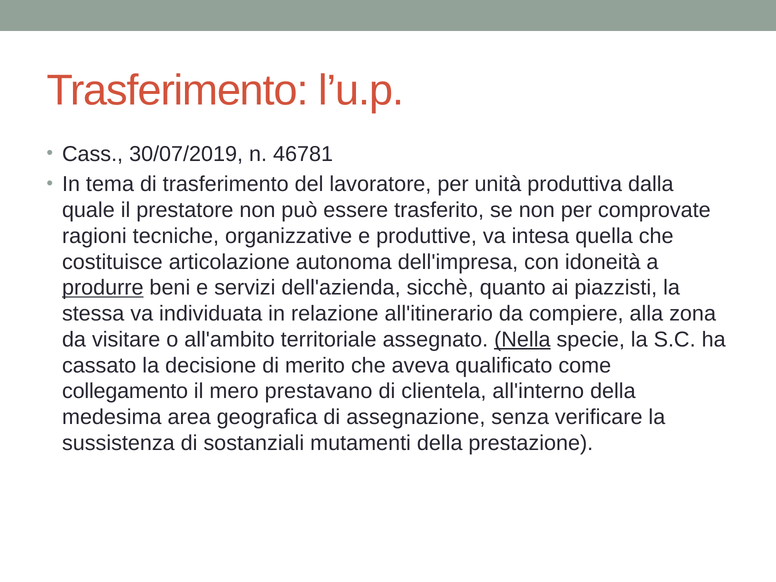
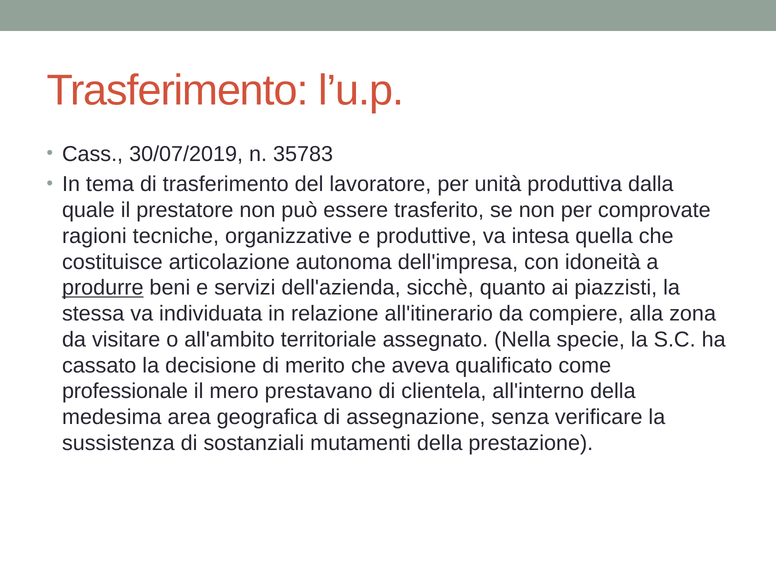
46781: 46781 -> 35783 (303, 154)
Nella underline: present -> none (522, 340)
collegamento: collegamento -> professionale (125, 391)
